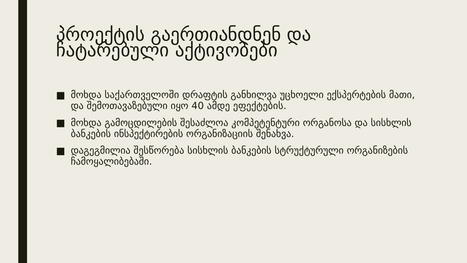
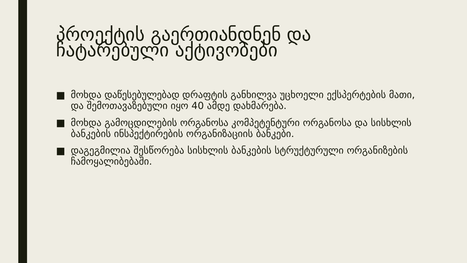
საქართველოში: საქართველოში -> დაწესებულებად (142, 95)
ეფექტების: ეფექტების -> დახმარება (260, 106)
გამოცდილების შესაძლოა: შესაძლოა -> ორგანოსა (204, 123)
შენახვა: შენახვა -> ბანკები (275, 134)
